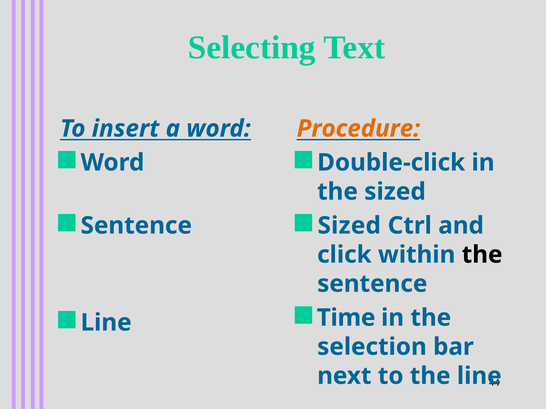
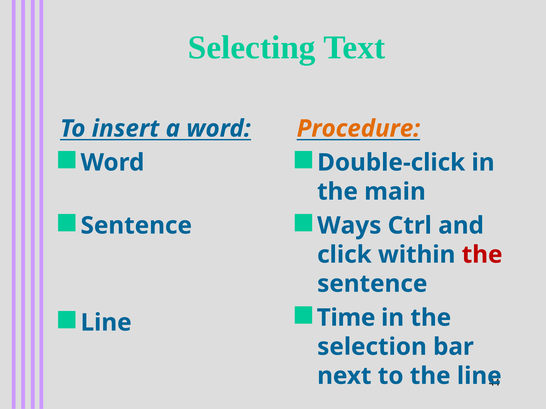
the sized: sized -> main (395, 192)
Sized: Sized -> Ways (349, 226)
the colour: black -> red (482, 255)
